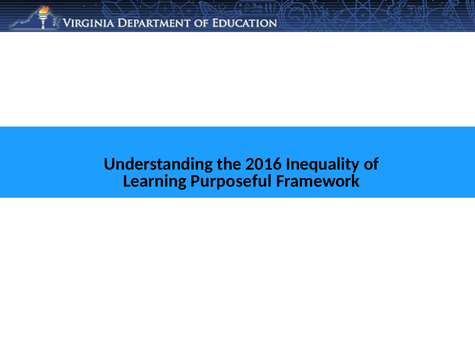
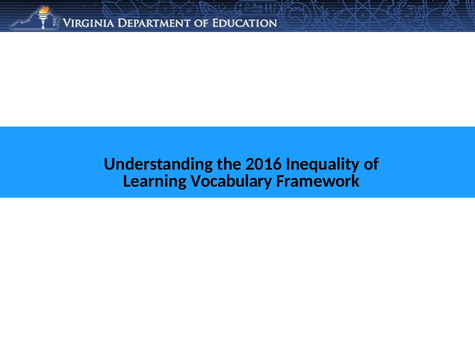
Purposeful: Purposeful -> Vocabulary (231, 181)
